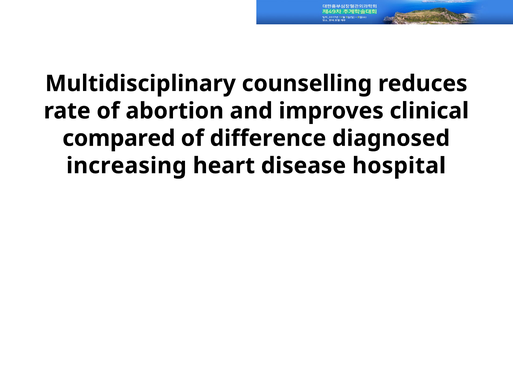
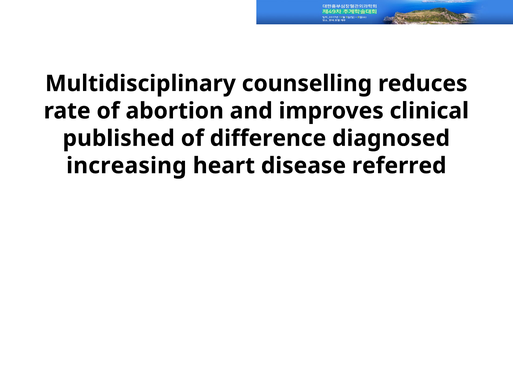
compared: compared -> published (119, 138)
hospital: hospital -> referred (399, 166)
